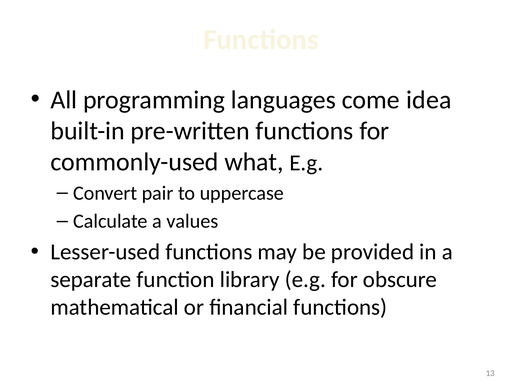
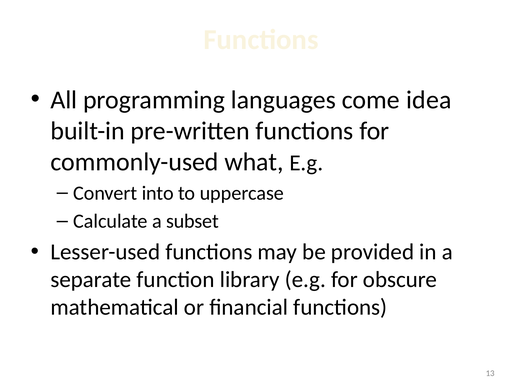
pair: pair -> into (158, 193)
values: values -> subset (192, 222)
